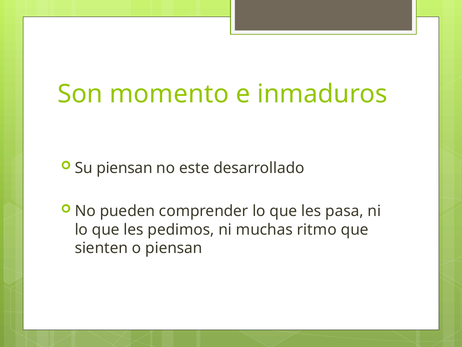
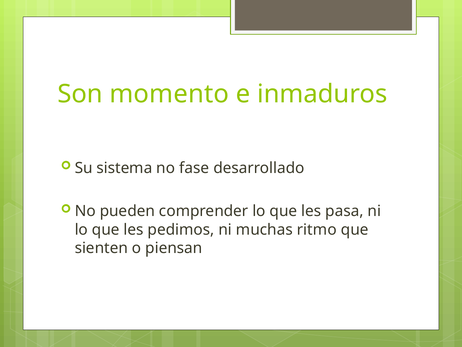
Su piensan: piensan -> sistema (124, 168)
este: este -> fase (194, 168)
